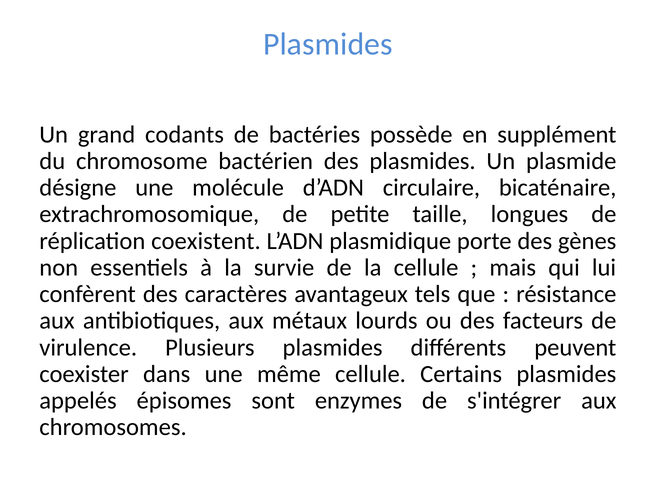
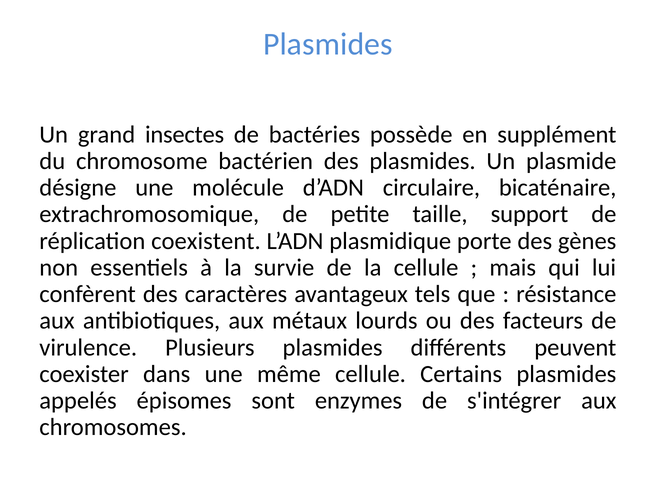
codants: codants -> insectes (185, 135)
longues: longues -> support (529, 214)
